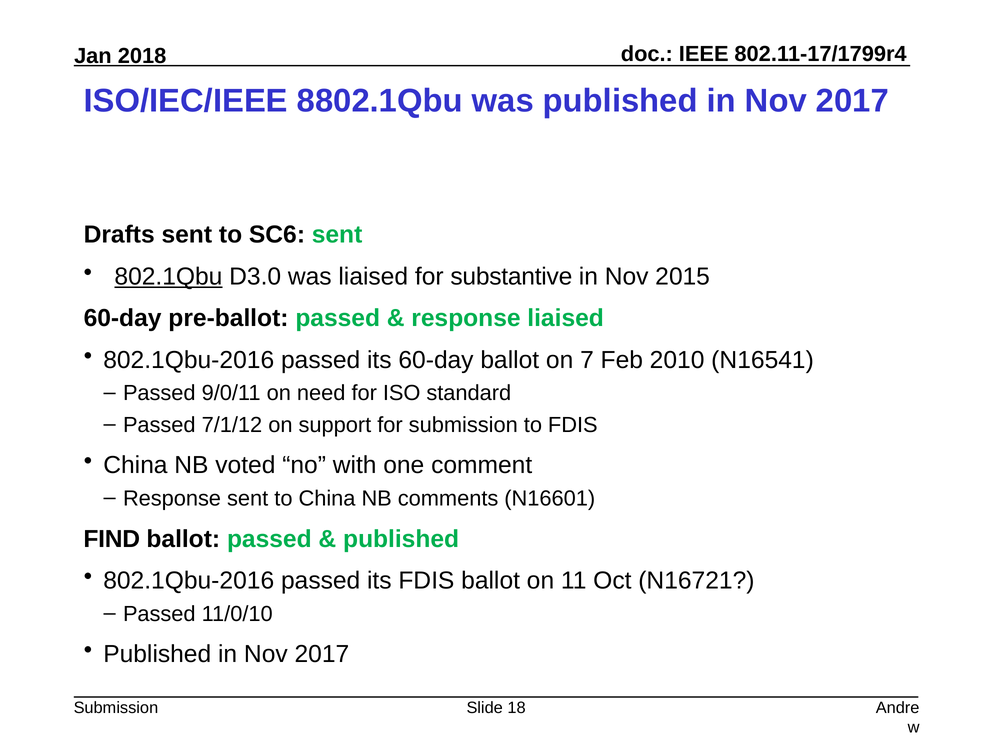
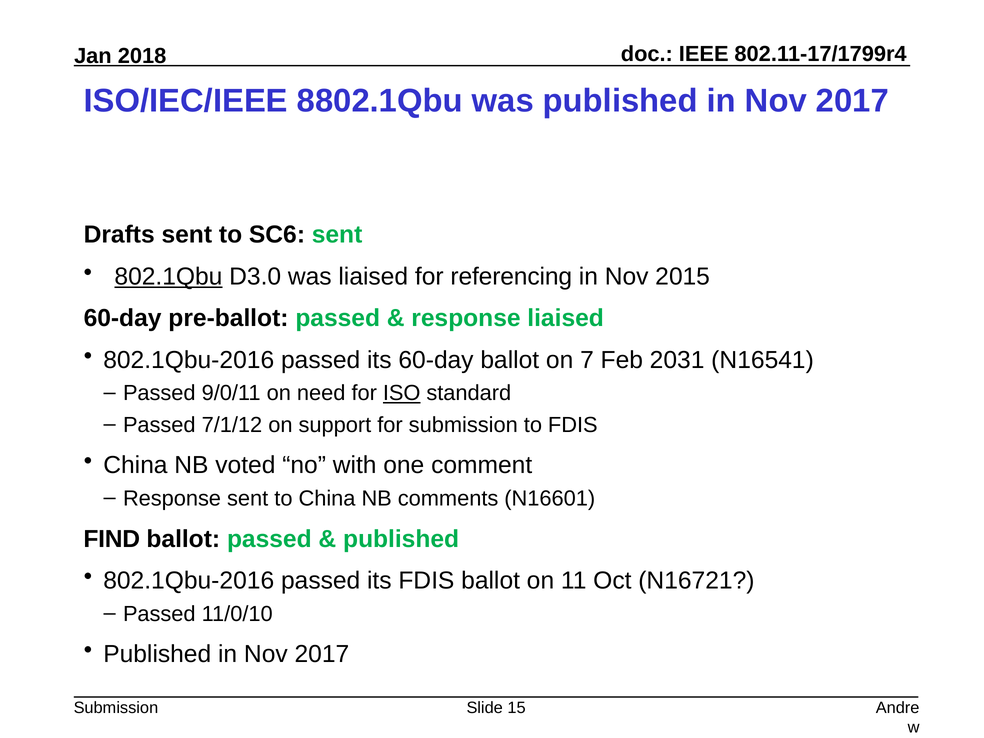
substantive: substantive -> referencing (511, 276)
2010: 2010 -> 2031 (677, 360)
ISO underline: none -> present (402, 393)
18: 18 -> 15 (517, 708)
